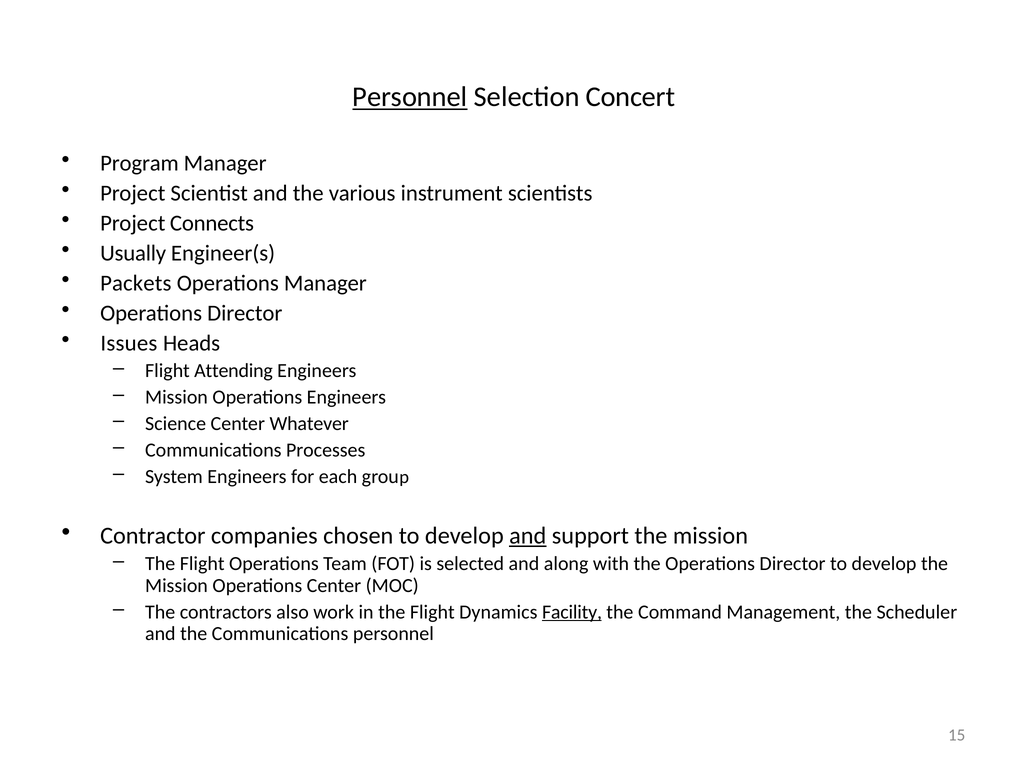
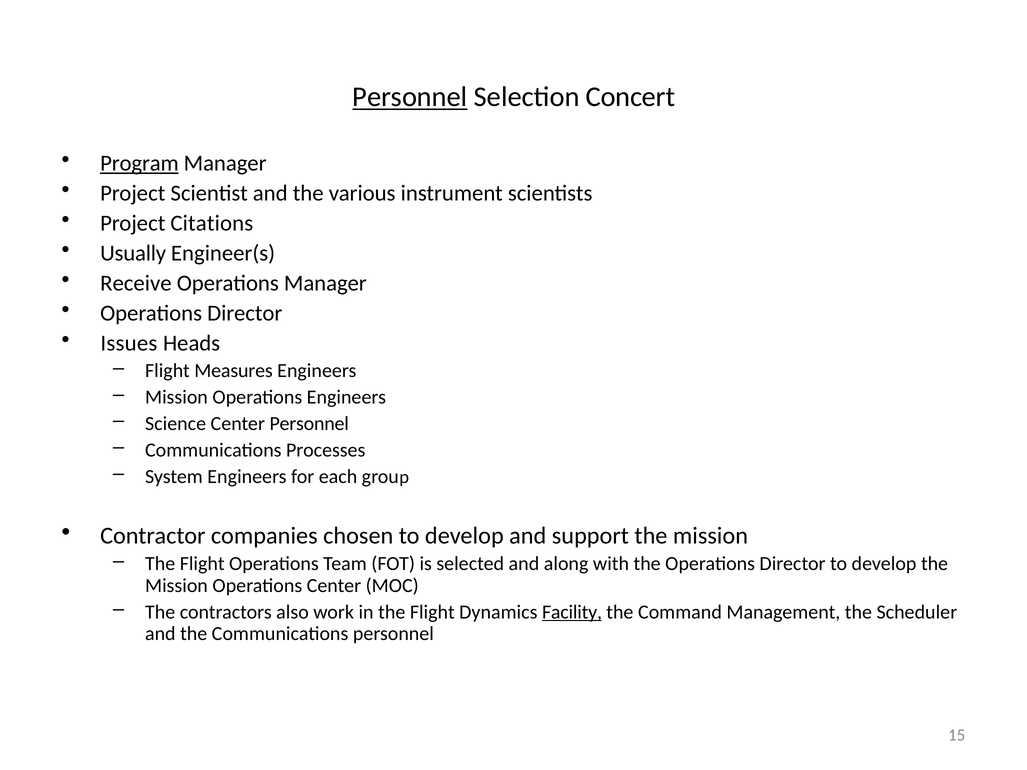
Program underline: none -> present (139, 163)
Connects: Connects -> Citations (212, 223)
Packets: Packets -> Receive (136, 283)
Attending: Attending -> Measures (234, 371)
Center Whatever: Whatever -> Personnel (309, 424)
and underline: present -> none (528, 536)
